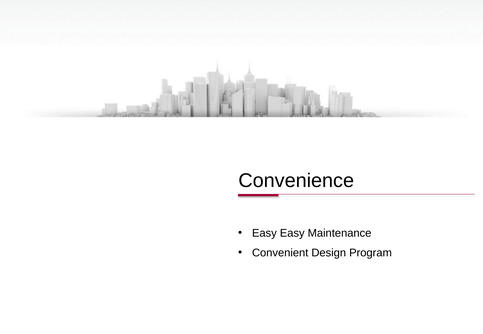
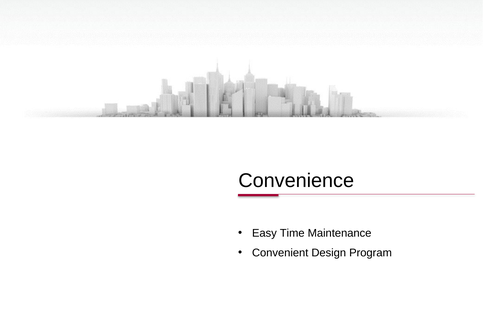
Easy Easy: Easy -> Time (292, 234)
